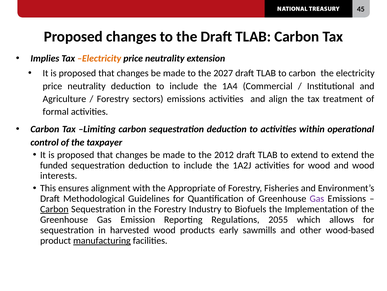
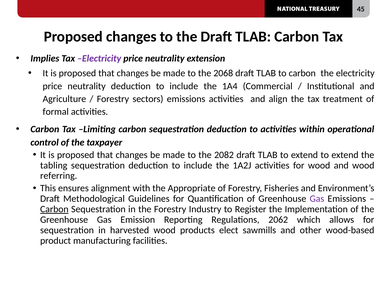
Electricity colour: orange -> purple (99, 58)
2027: 2027 -> 2068 (223, 73)
2012: 2012 -> 2082 (224, 154)
funded: funded -> tabling (54, 165)
interests: interests -> referring (59, 175)
Biofuels: Biofuels -> Register (251, 209)
2055: 2055 -> 2062 (278, 219)
early: early -> elect (229, 230)
manufacturing underline: present -> none (102, 240)
